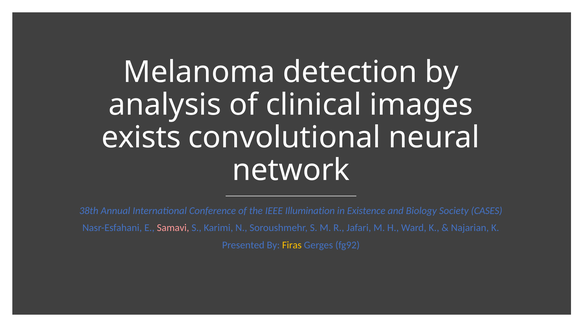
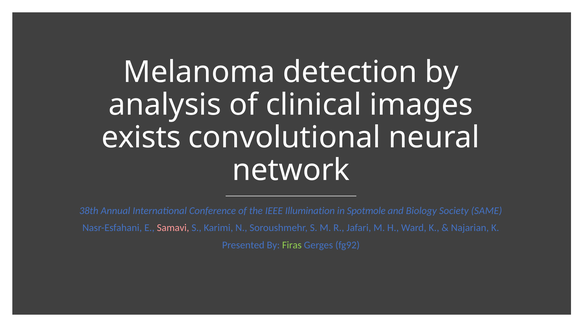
Existence: Existence -> Spotmole (366, 211)
CASES: CASES -> SAME (487, 211)
Firas colour: yellow -> light green (292, 245)
